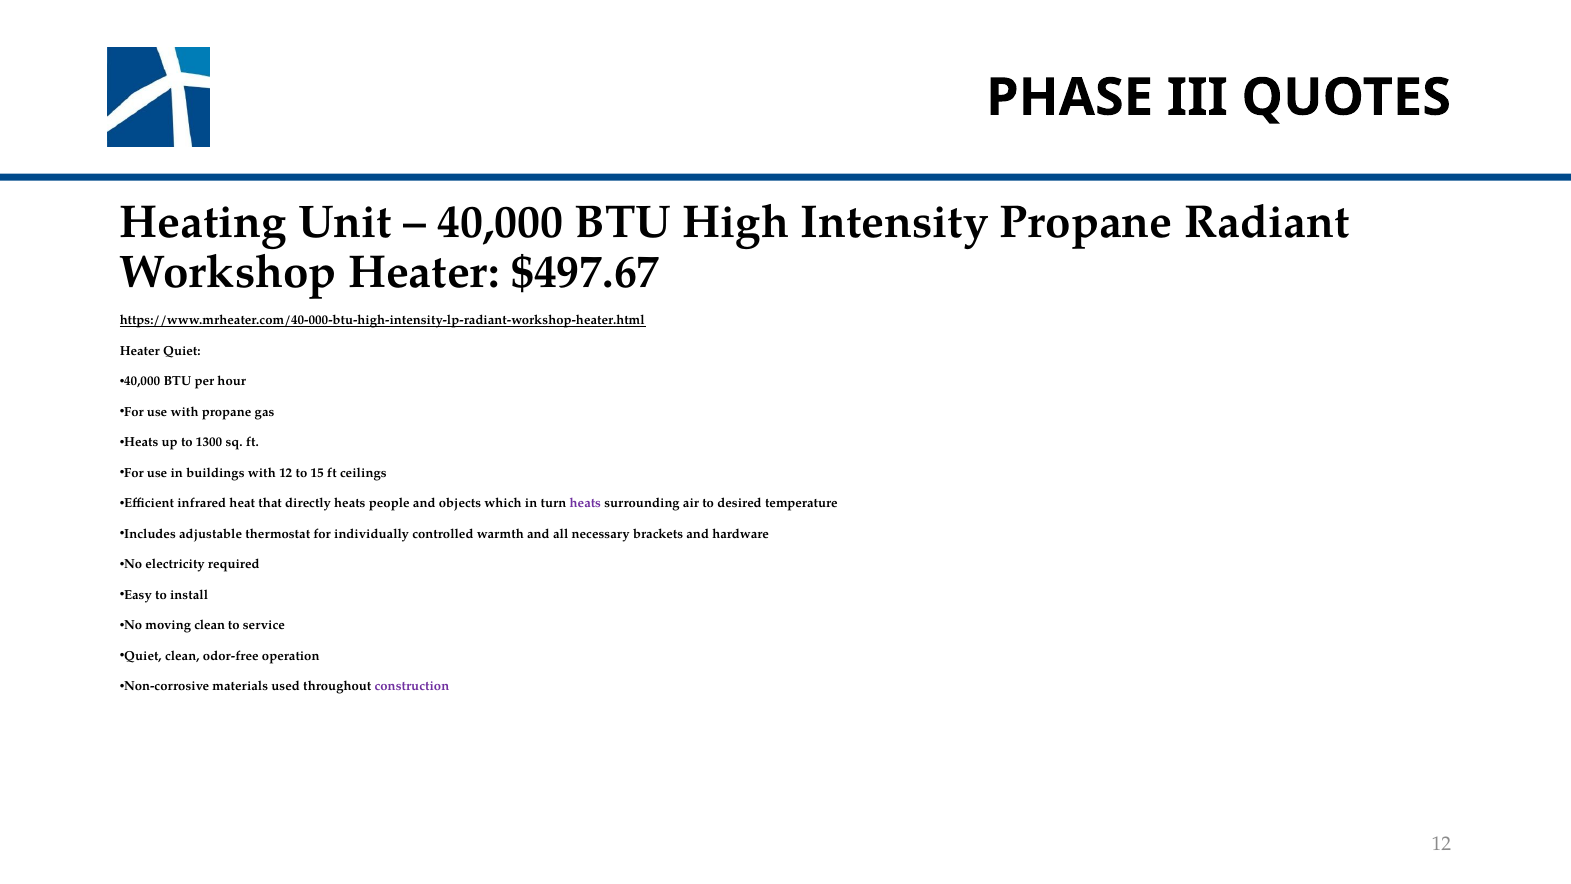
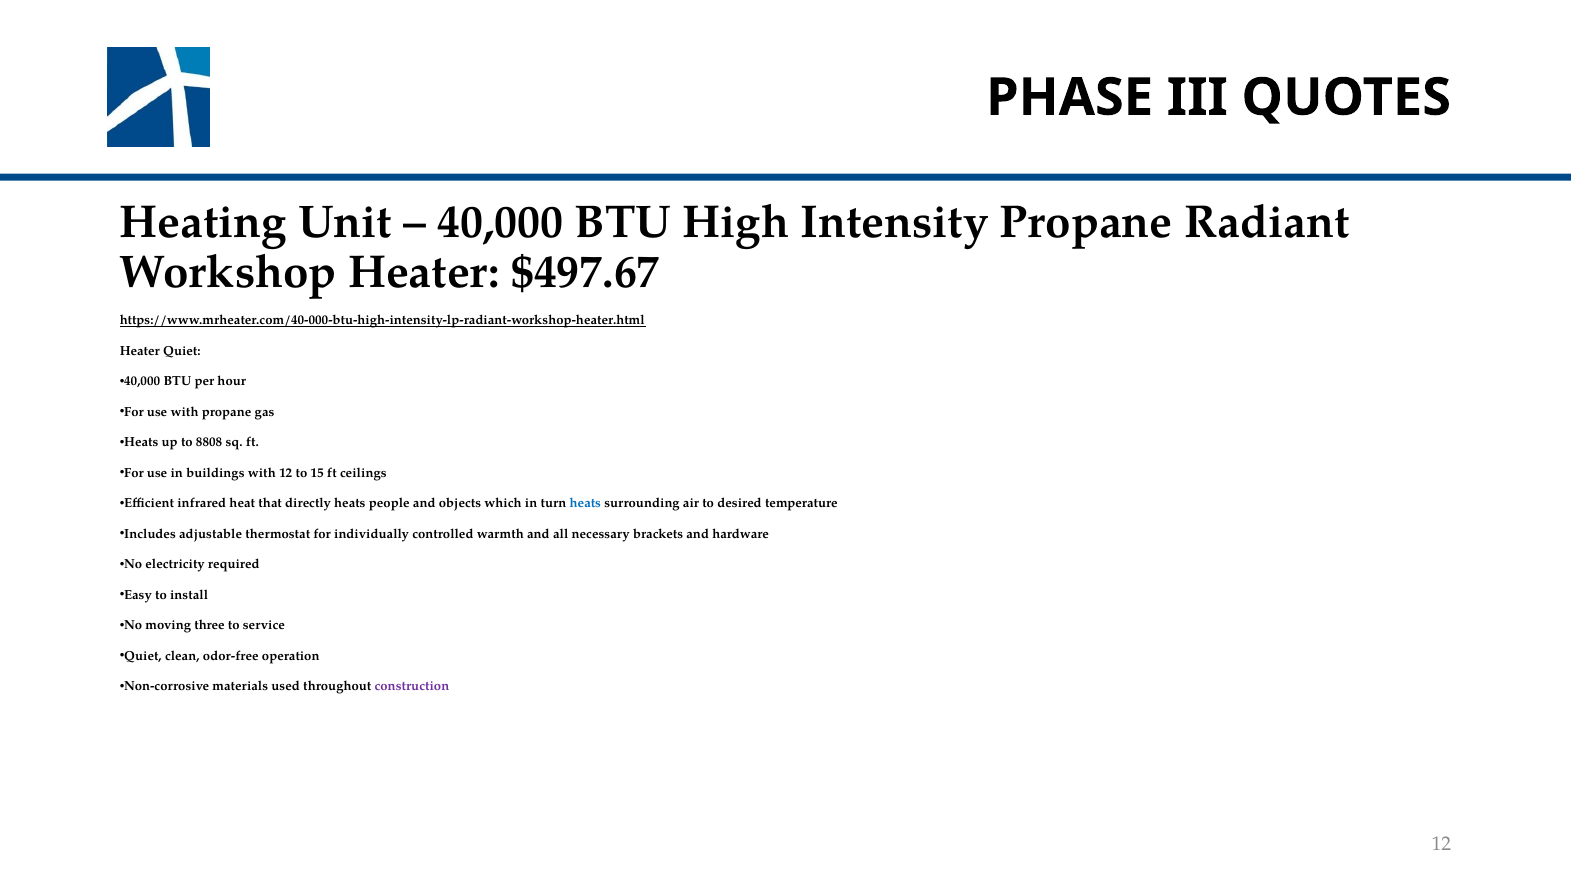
1300: 1300 -> 8808 (209, 442)
heats colour: purple -> blue (585, 503)
moving clean: clean -> three (210, 625)
